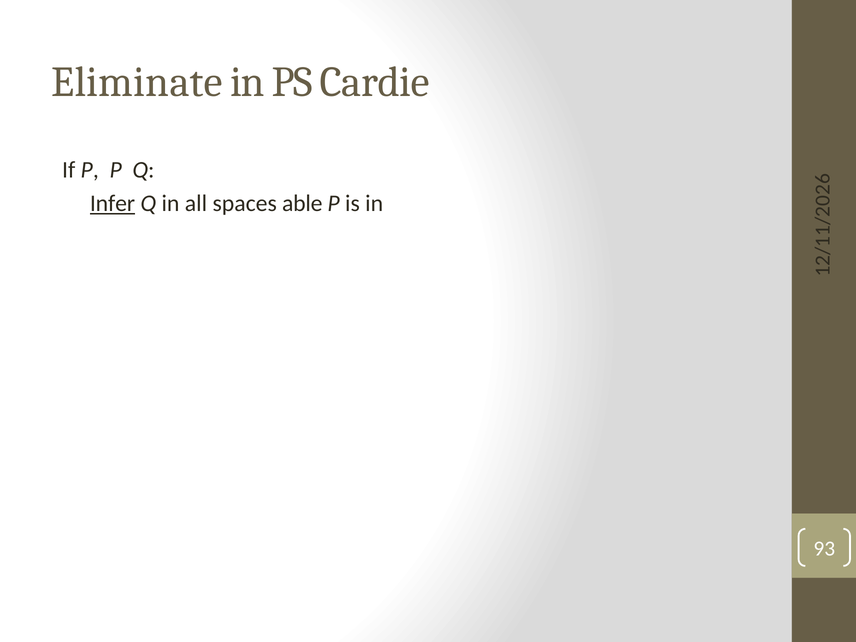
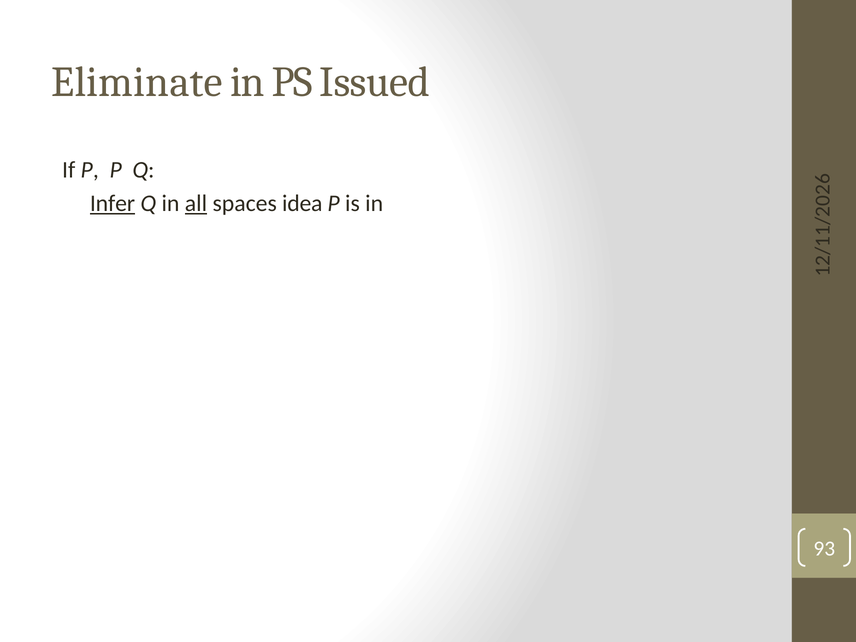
Cardie: Cardie -> Issued (375, 82)
all underline: none -> present (196, 203)
able: able -> idea (302, 203)
